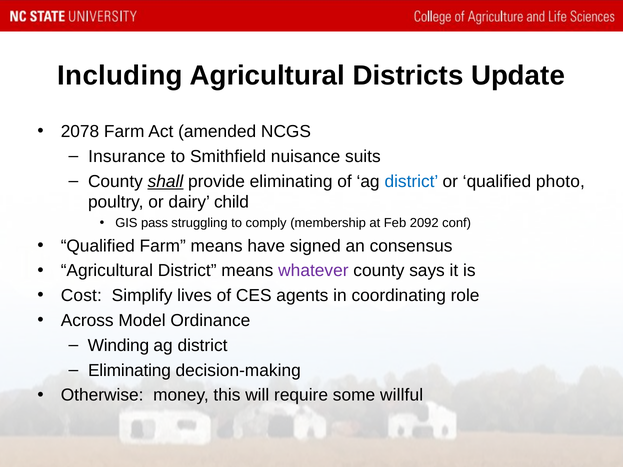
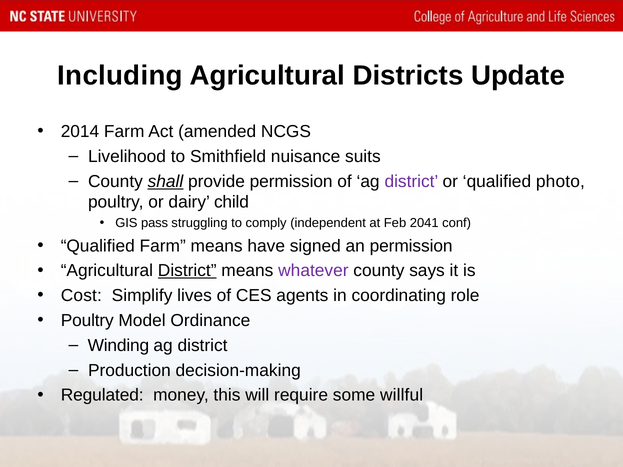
2078: 2078 -> 2014 (80, 132)
Insurance: Insurance -> Livelihood (127, 157)
provide eliminating: eliminating -> permission (291, 182)
district colour: blue -> purple (411, 182)
membership: membership -> independent (328, 223)
2092: 2092 -> 2041 (424, 223)
an consensus: consensus -> permission (411, 246)
District underline: none -> present (187, 271)
Across: Across -> Poultry (87, 321)
Eliminating: Eliminating -> Production (129, 371)
Otherwise: Otherwise -> Regulated (102, 395)
